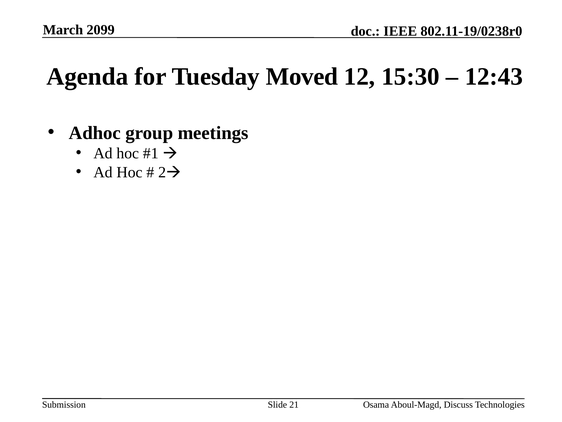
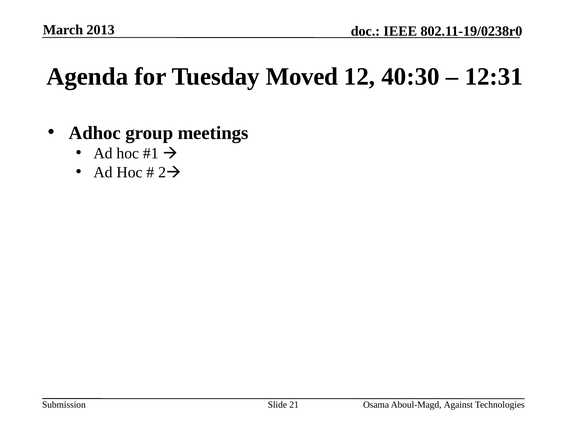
2099: 2099 -> 2013 (101, 30)
15:30: 15:30 -> 40:30 (411, 77)
12:43: 12:43 -> 12:31 (494, 77)
Discuss: Discuss -> Against (458, 404)
